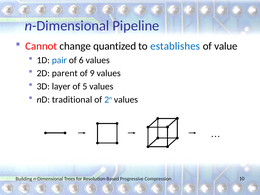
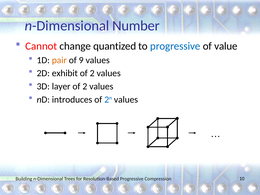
Pipeline: Pipeline -> Number (136, 26)
to establishes: establishes -> progressive (175, 46)
pair colour: blue -> orange (59, 60)
6: 6 -> 9 (81, 60)
parent: parent -> exhibit (65, 73)
9: 9 -> 2 (92, 73)
5: 5 -> 2 (85, 86)
traditional: traditional -> introduces (72, 100)
